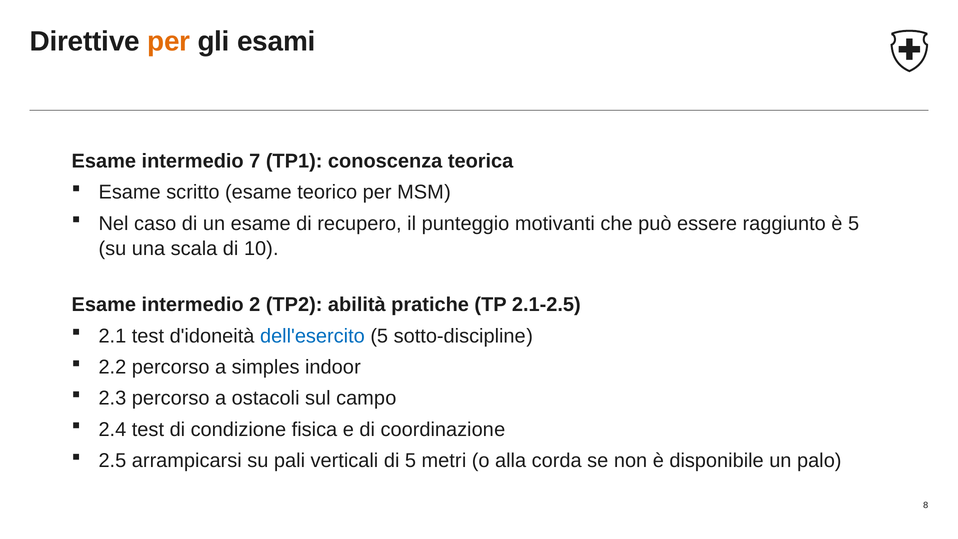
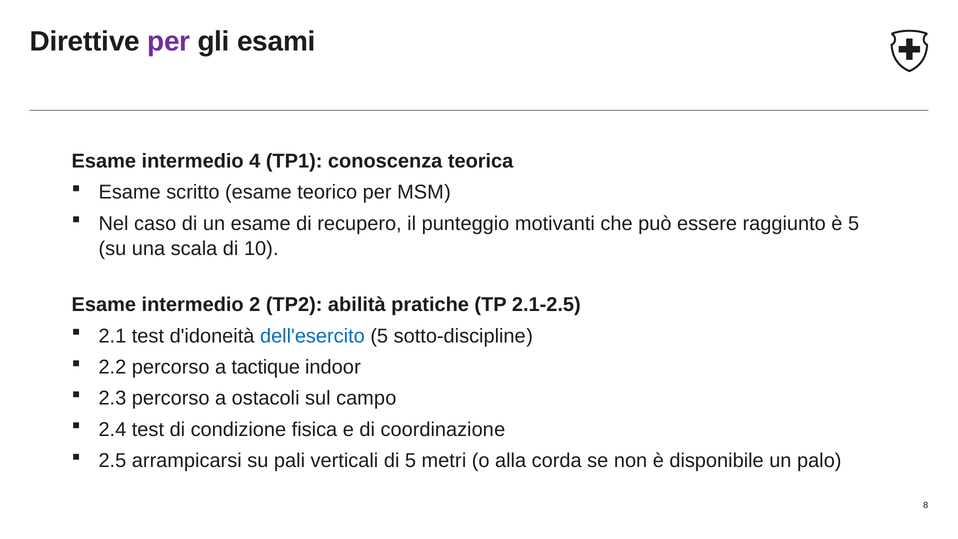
per colour: orange -> purple (169, 41)
7: 7 -> 4 (255, 161)
simples: simples -> tactique (266, 367)
